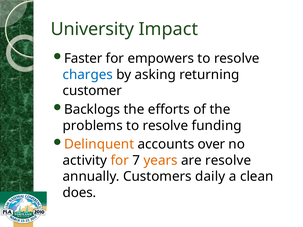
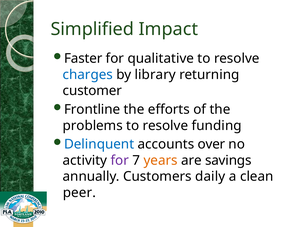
University: University -> Simplified (92, 29)
empowers: empowers -> qualitative (161, 59)
asking: asking -> library (155, 75)
Backlogs: Backlogs -> Frontline (92, 110)
Delinquent colour: orange -> blue (99, 144)
for colour: orange -> purple (120, 161)
are resolve: resolve -> savings (228, 161)
does: does -> peer (79, 193)
